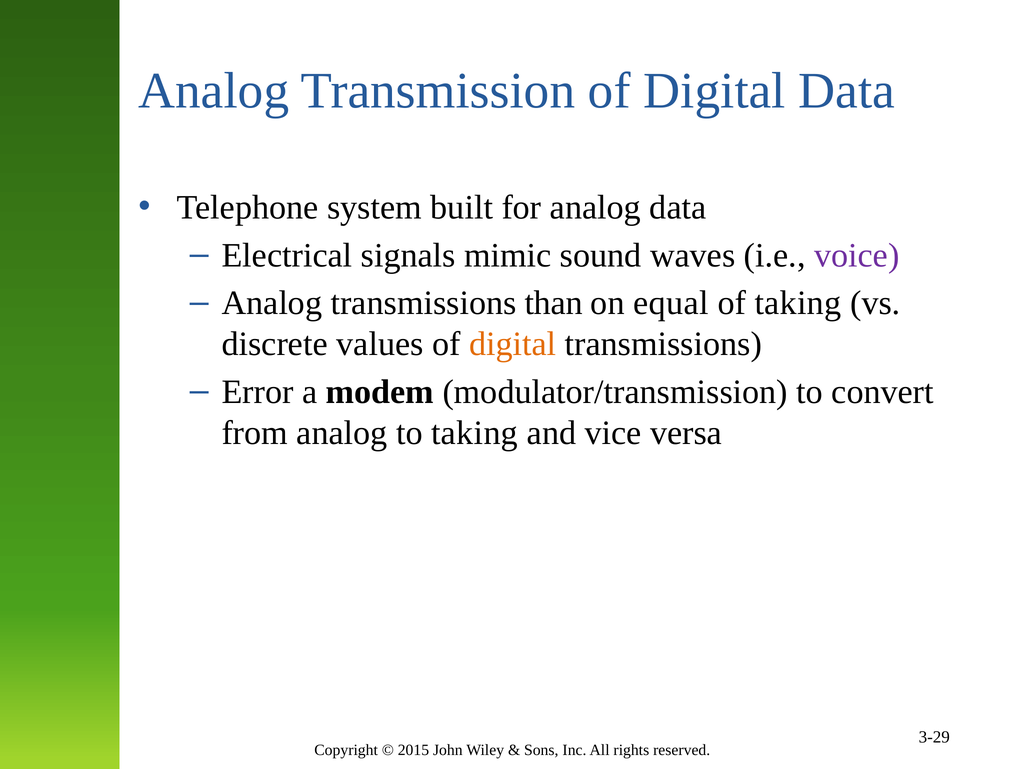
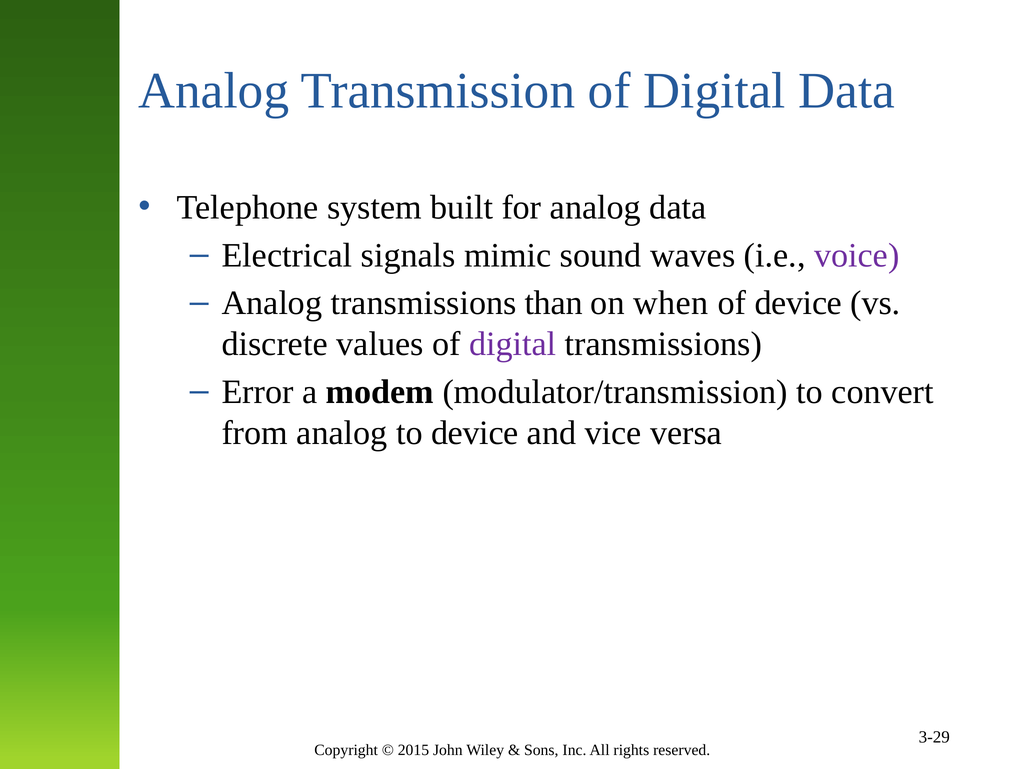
equal: equal -> when (671, 303)
of taking: taking -> device (798, 303)
digital colour: orange -> purple (513, 344)
to taking: taking -> device (475, 433)
